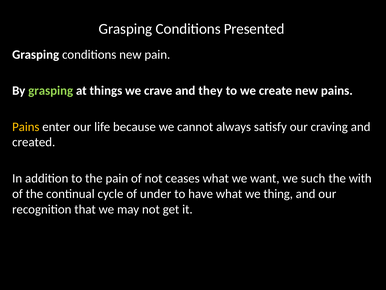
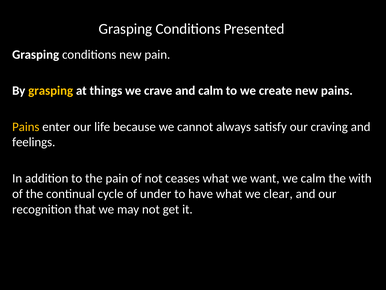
grasping colour: light green -> yellow (51, 91)
and they: they -> calm (211, 91)
created: created -> feelings (34, 142)
we such: such -> calm (313, 178)
thing: thing -> clear (278, 193)
